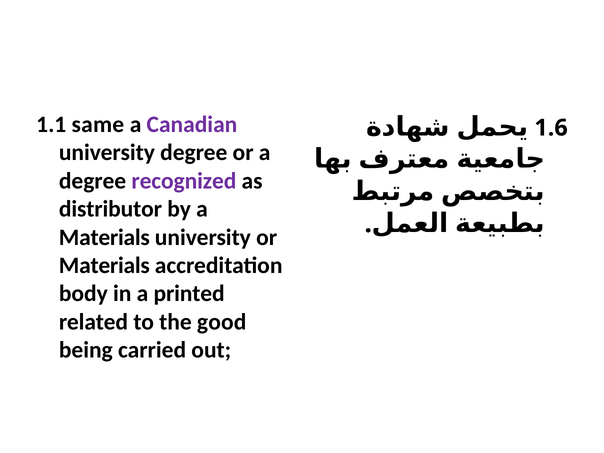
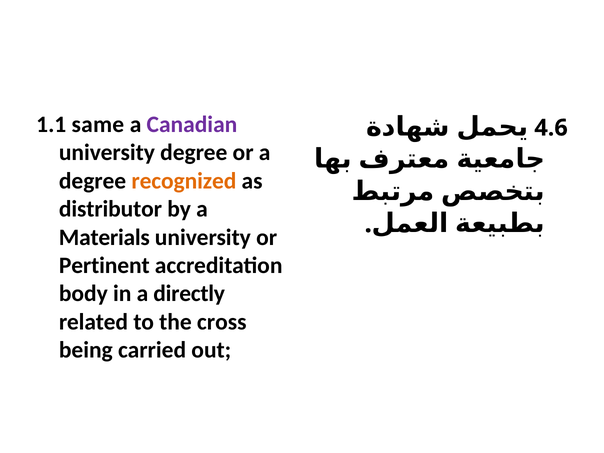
1.6: 1.6 -> 4.6 (551, 128)
recognized colour: purple -> orange (184, 181)
Materials: Materials -> Pertinent (104, 265)
printed: printed -> directly (189, 294)
good: good -> cross (222, 322)
